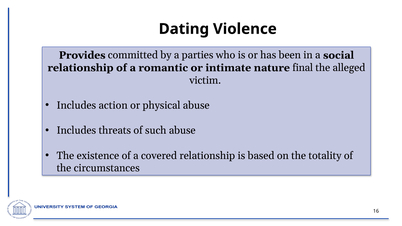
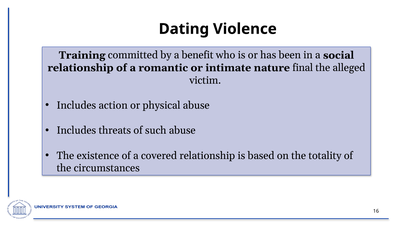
Provides: Provides -> Training (82, 55)
parties: parties -> benefit (198, 55)
